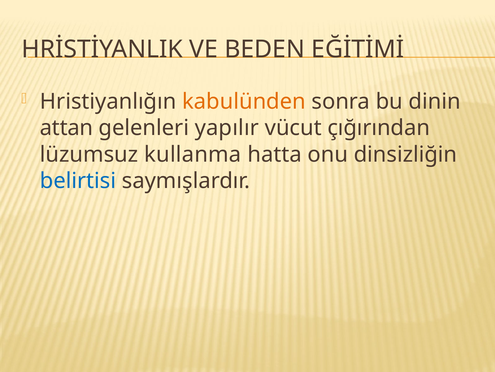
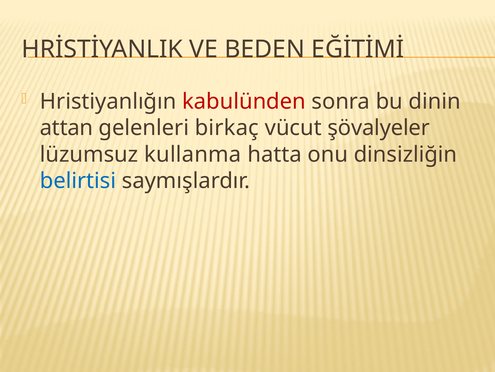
kabulünden colour: orange -> red (244, 101)
yapılır: yapılır -> birkaç (227, 128)
çığırından: çığırından -> şövalyeler (379, 128)
